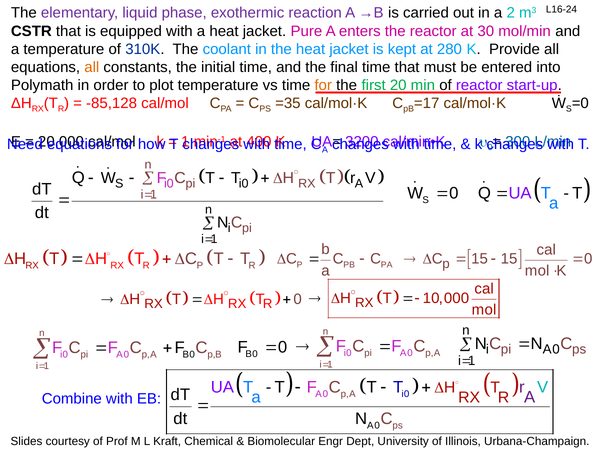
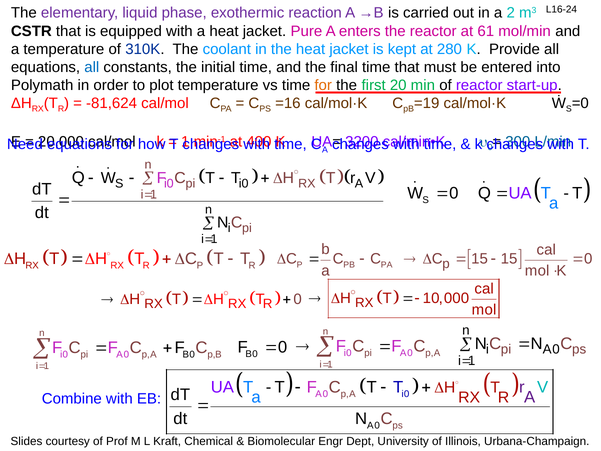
30: 30 -> 61 (486, 31)
all colour: orange -> blue (92, 67)
-85,128: -85,128 -> -81,624 (112, 103)
=35: =35 -> =16 (288, 103)
=17: =17 -> =19 (427, 103)
